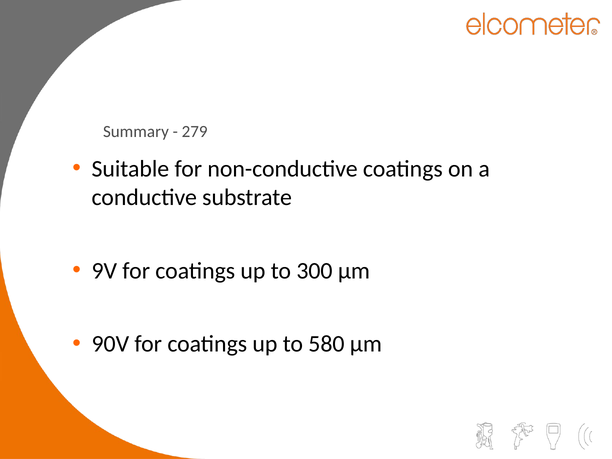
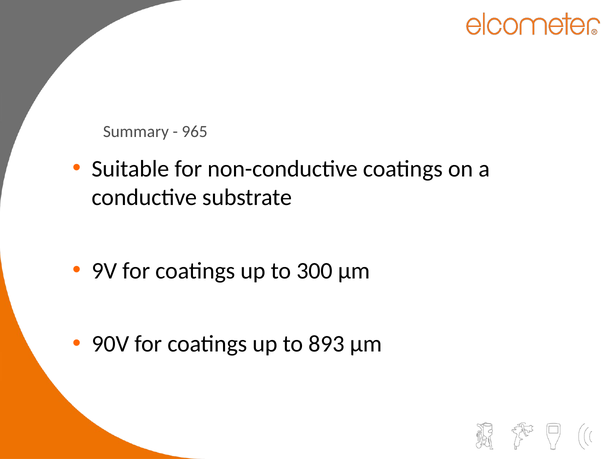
279: 279 -> 965 (195, 132)
580: 580 -> 893 (326, 344)
